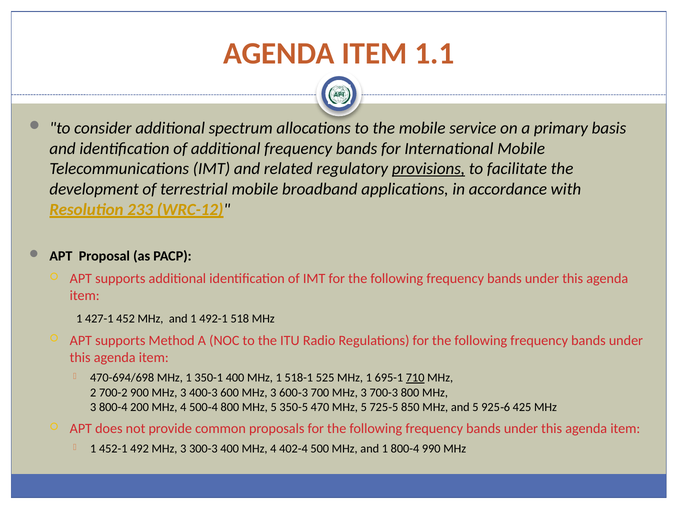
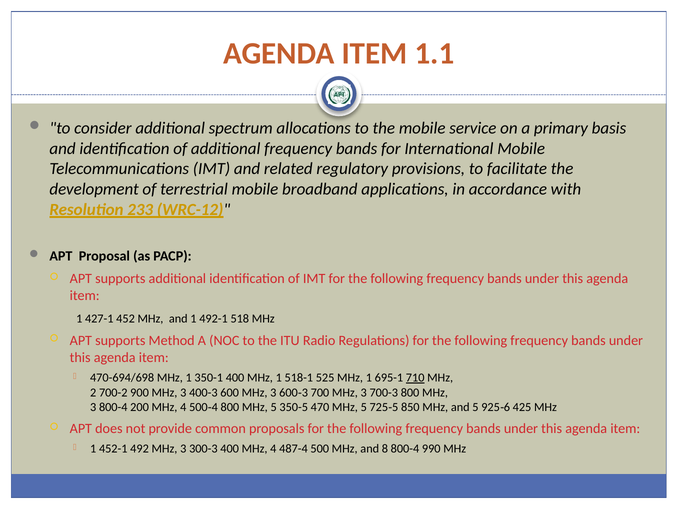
provisions underline: present -> none (428, 169)
402-4: 402-4 -> 487-4 (293, 448)
500 MHz and 1: 1 -> 8 (385, 448)
